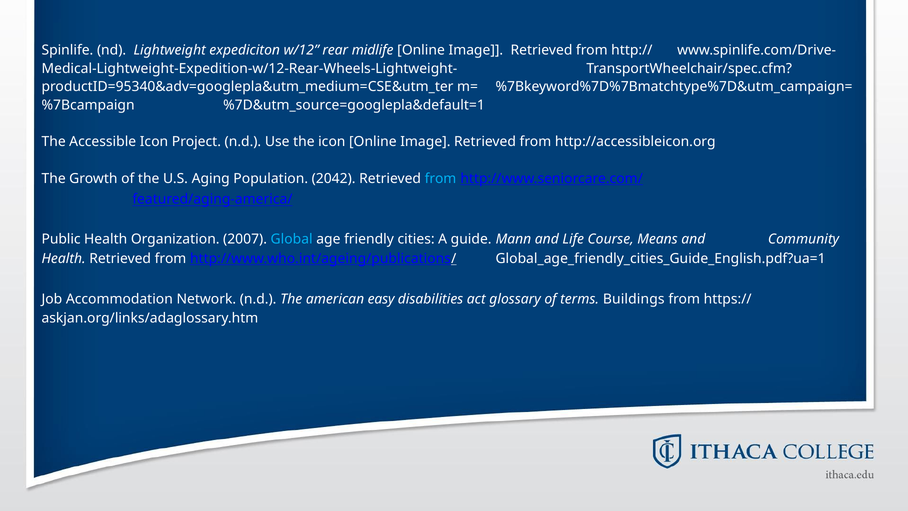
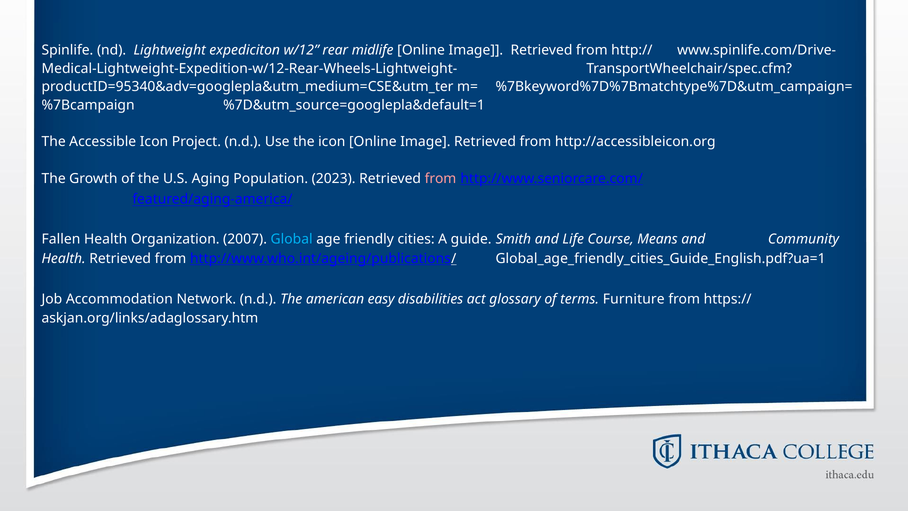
2042: 2042 -> 2023 (334, 178)
from colour: light blue -> pink (440, 178)
Public: Public -> Fallen (61, 239)
Mann: Mann -> Smith (513, 239)
Buildings: Buildings -> Furniture (634, 299)
